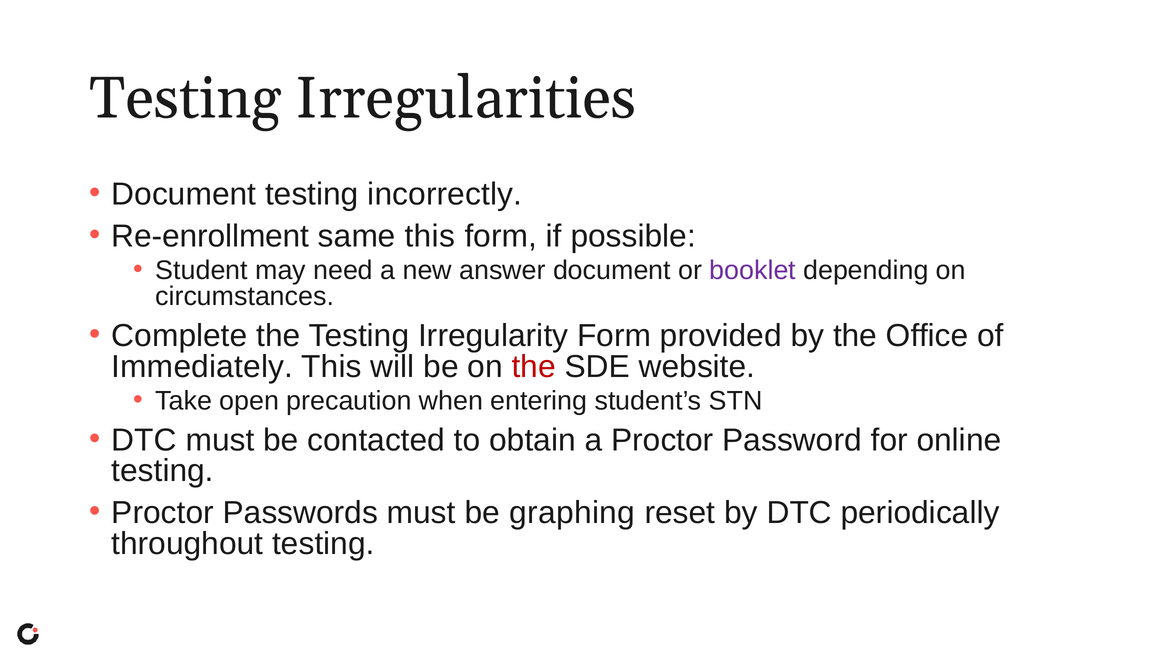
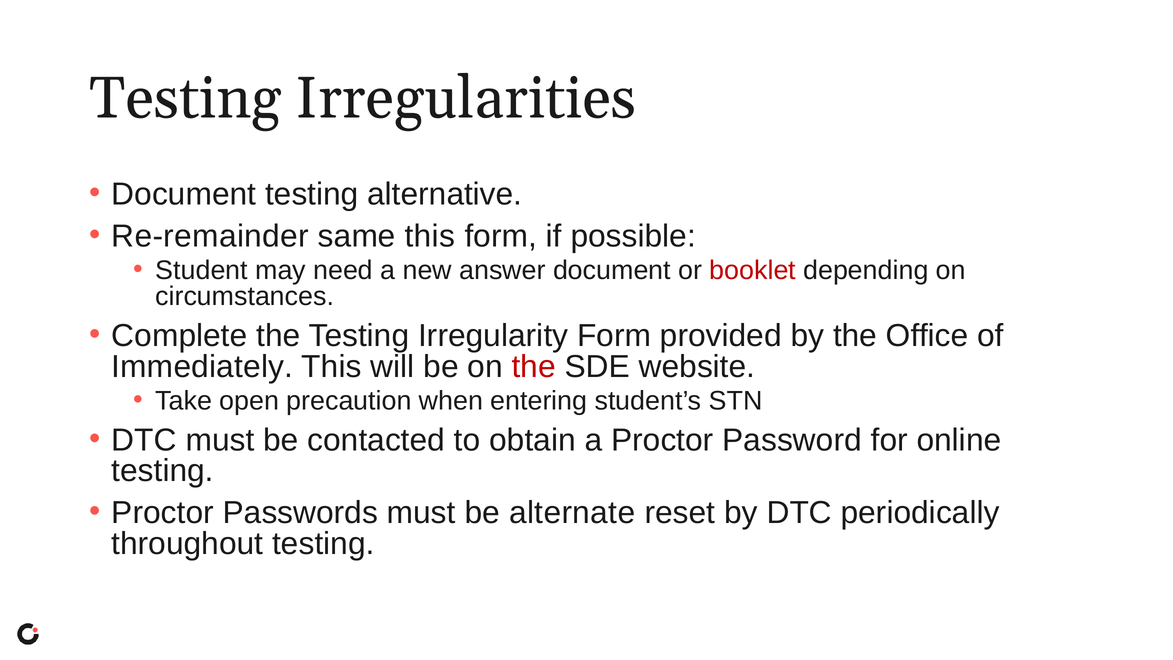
incorrectly: incorrectly -> alternative (445, 194)
Re-enrollment: Re-enrollment -> Re-remainder (210, 236)
booklet colour: purple -> red (753, 270)
graphing: graphing -> alternate (572, 513)
